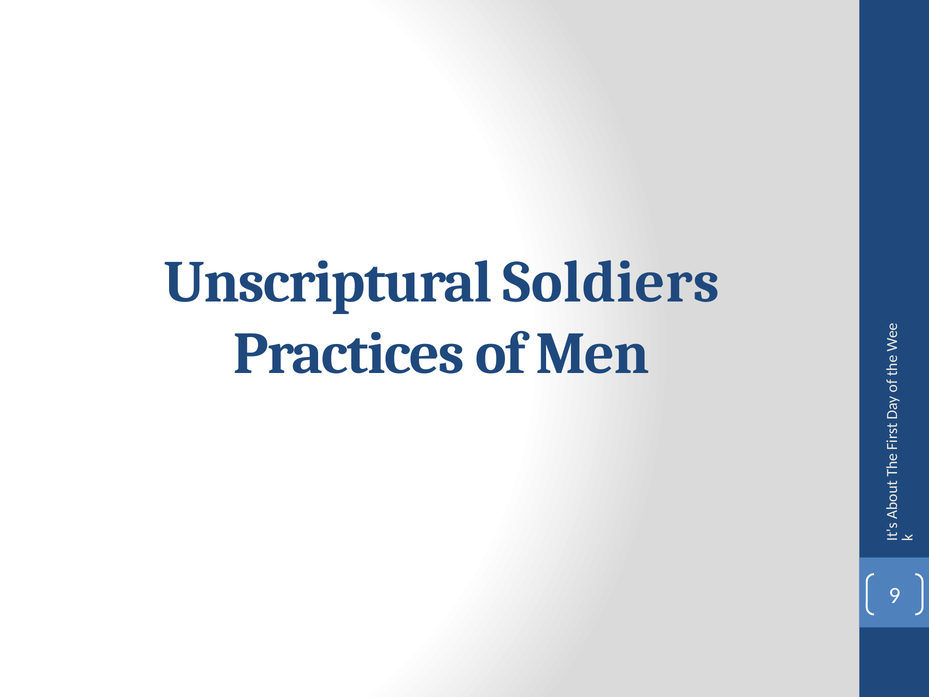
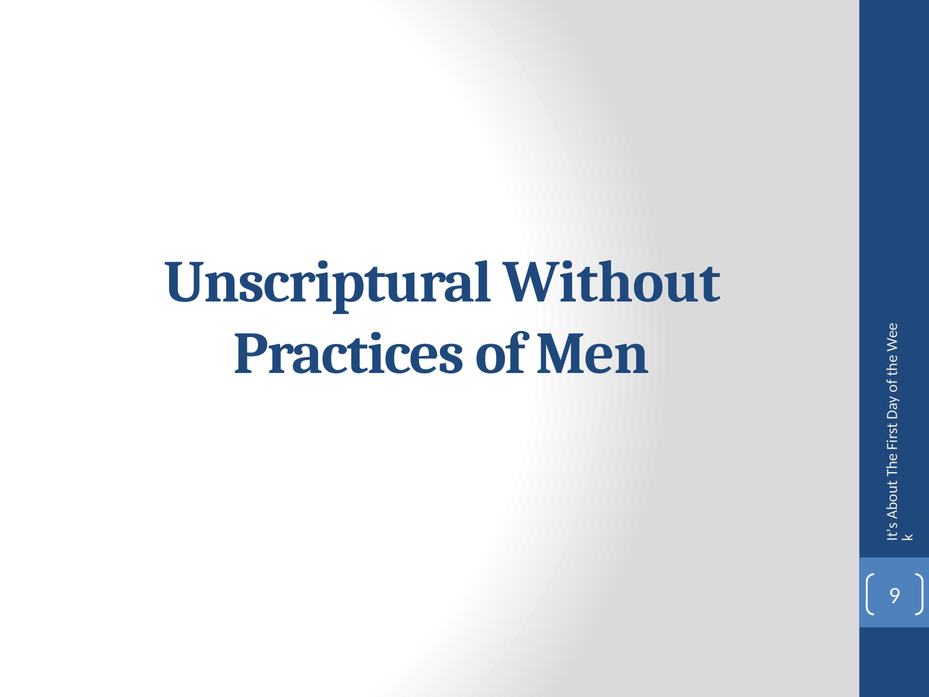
Soldiers: Soldiers -> Without (612, 282)
